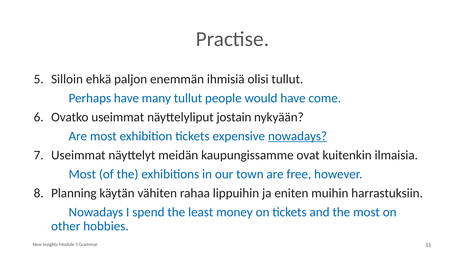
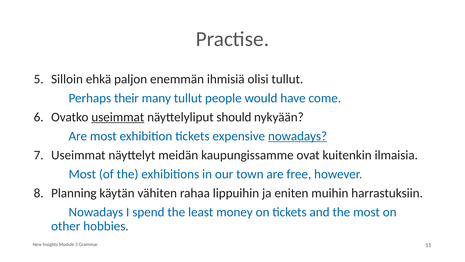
Perhaps have: have -> their (126, 98)
useimmat underline: none -> present (118, 117)
jostain: jostain -> should (234, 117)
